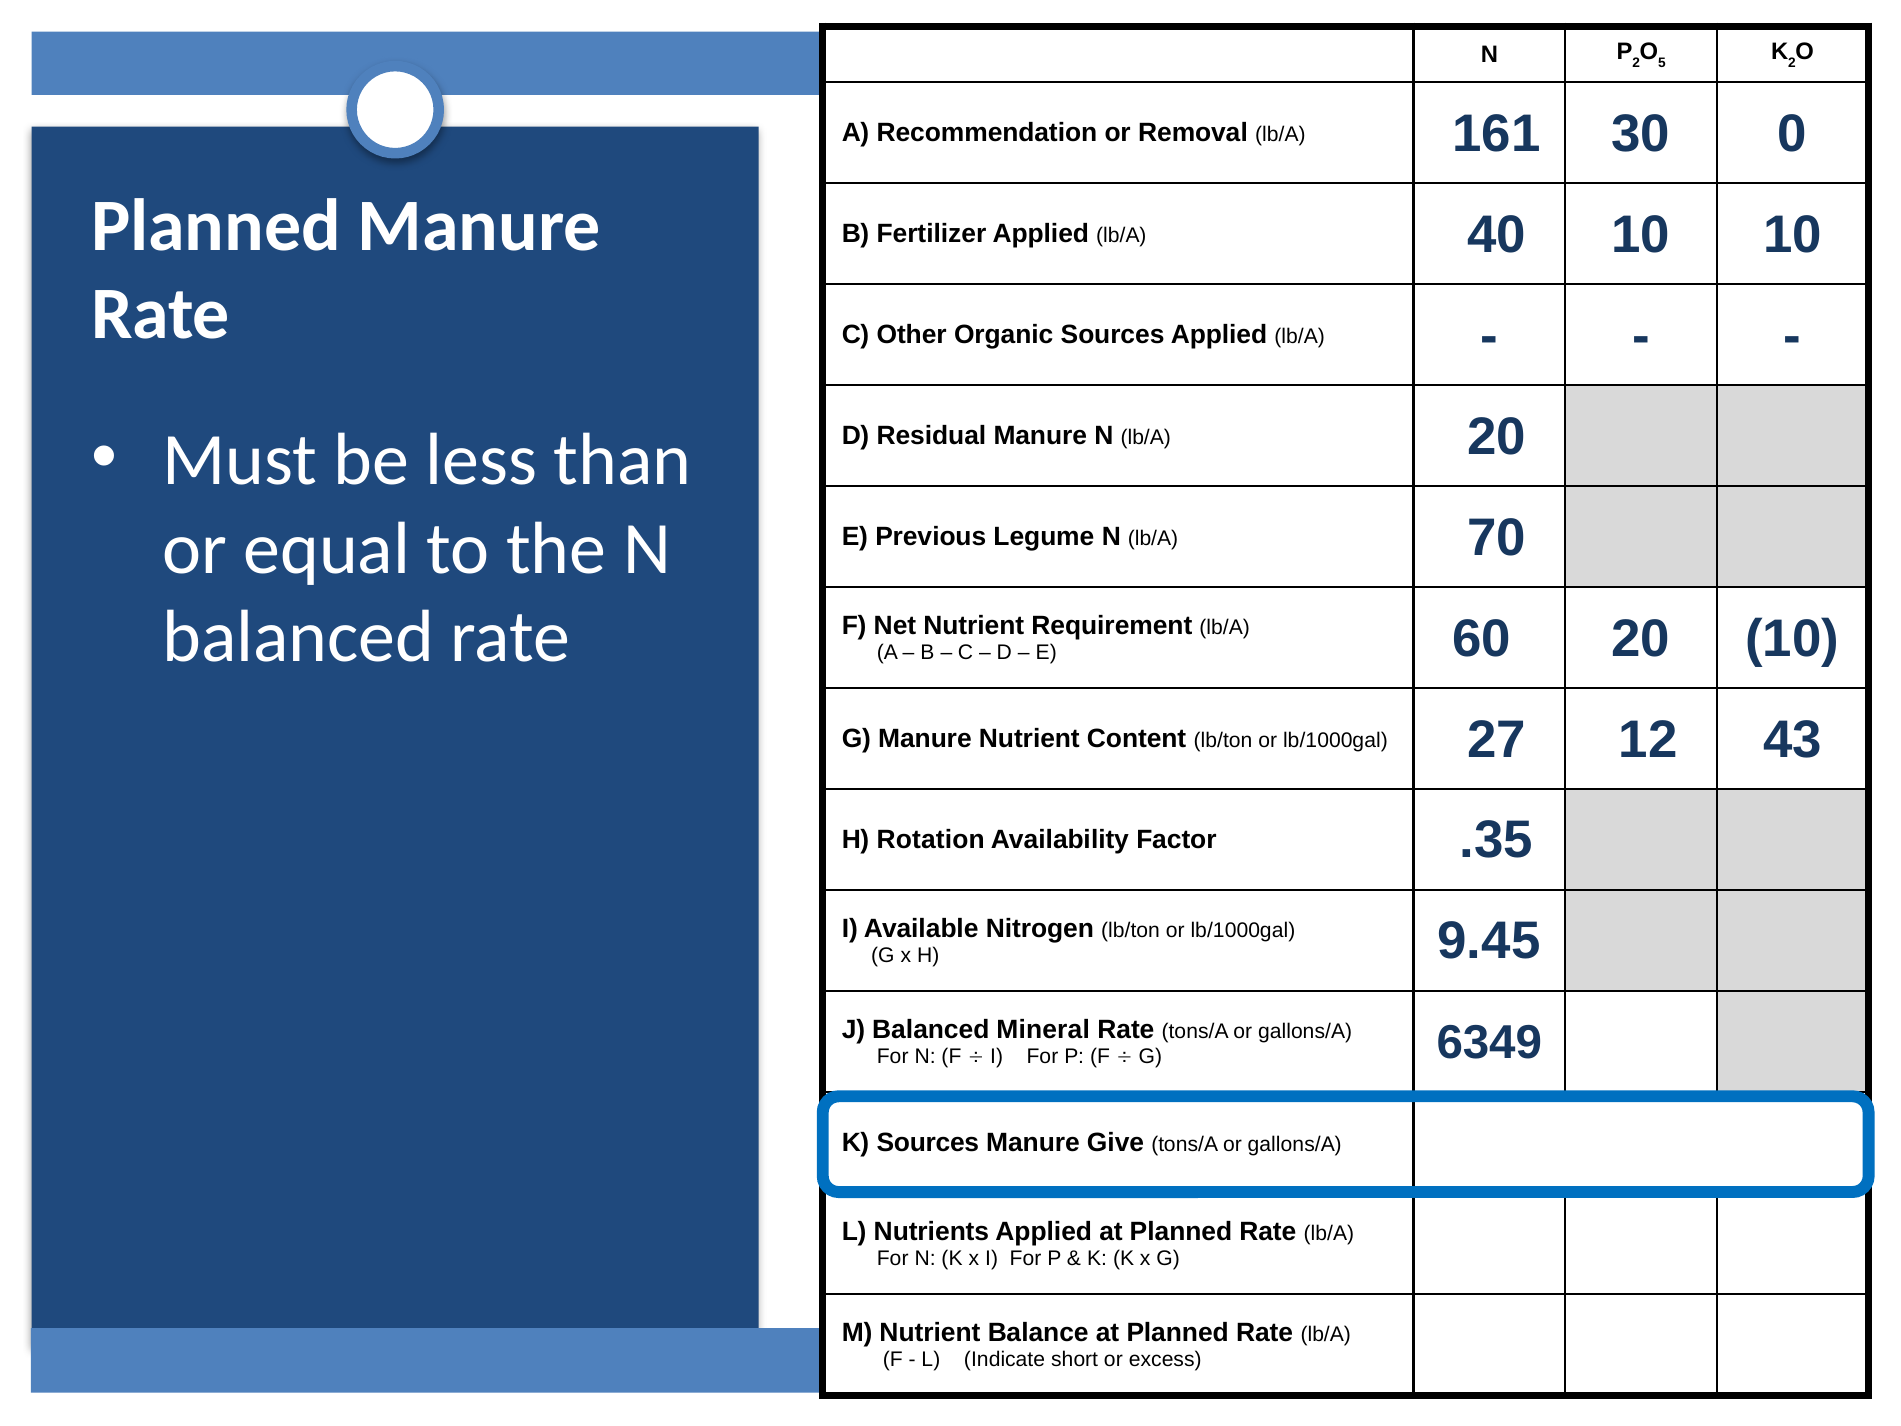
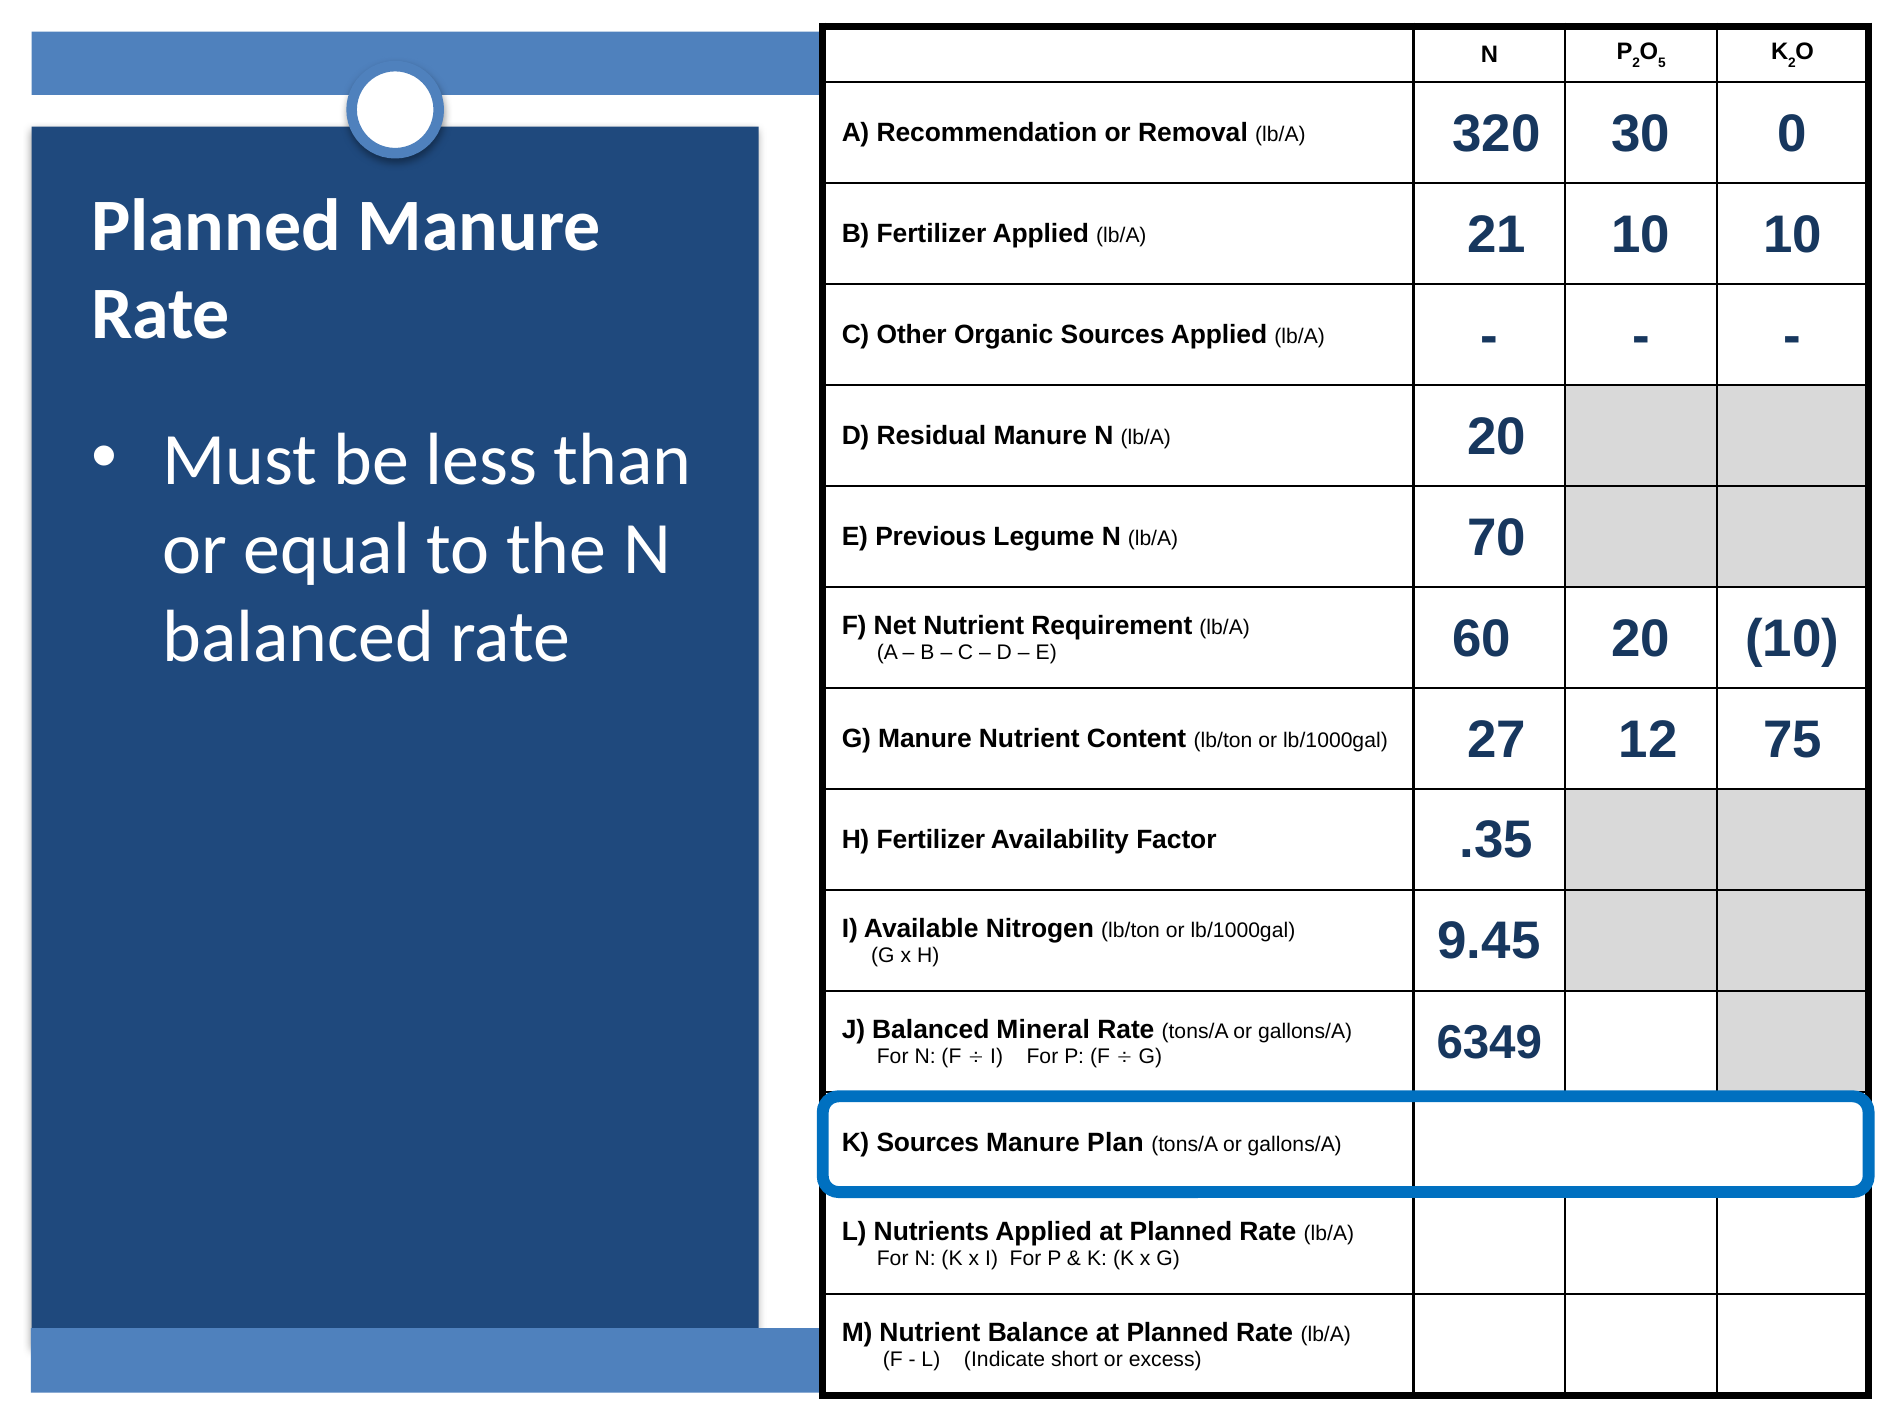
161: 161 -> 320 (1497, 134)
40: 40 -> 21 (1497, 235)
43: 43 -> 75 (1792, 739)
H Rotation: Rotation -> Fertilizer (931, 840)
Give: Give -> Plan (1115, 1143)
